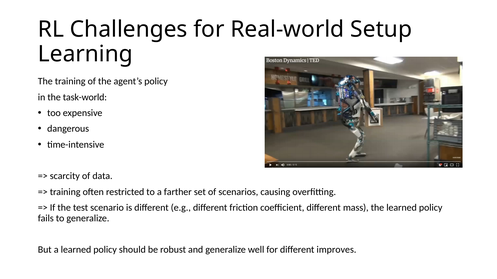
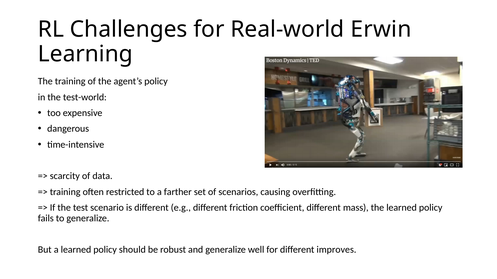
Setup: Setup -> Erwin (381, 29)
task-world: task-world -> test-world (85, 97)
